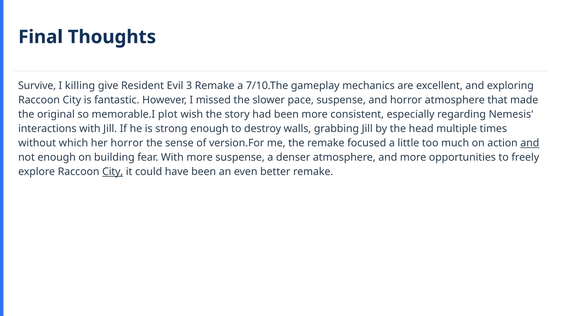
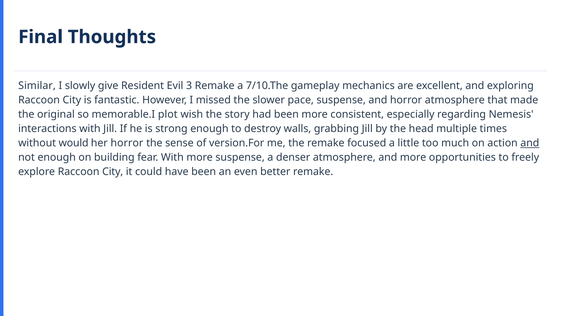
Survive: Survive -> Similar (37, 86)
killing: killing -> slowly (80, 86)
which: which -> would (74, 143)
City underline: present -> none (113, 172)
